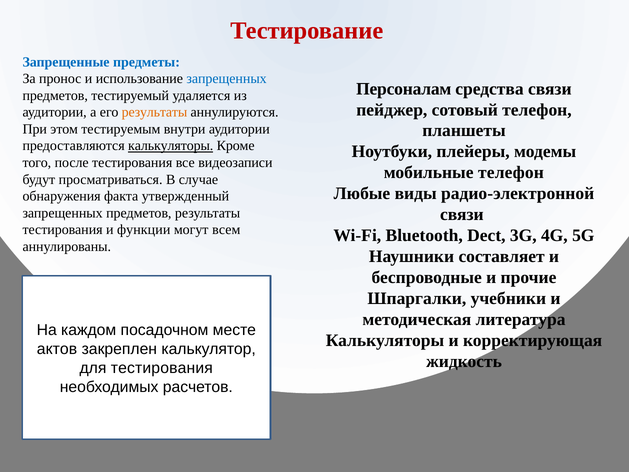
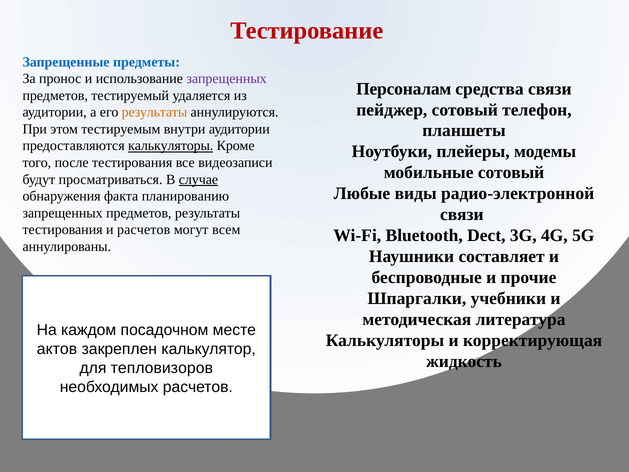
запрещенных colour: blue -> purple (227, 79)
мобильные телефон: телефон -> сотовый (511, 173)
случае underline: none -> present (198, 179)
утвержденный: утвержденный -> планированию (185, 196)
и функции: функции -> расчетов (144, 230)
для тестирования: тестирования -> тепловизоров (162, 368)
